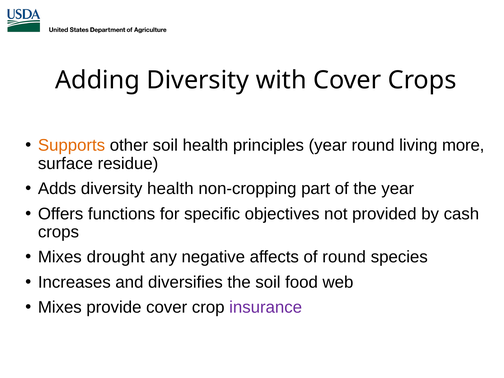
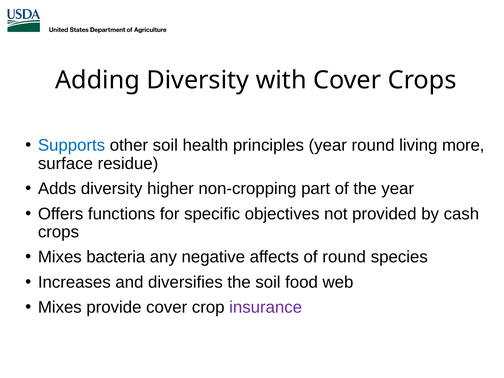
Supports colour: orange -> blue (72, 145)
diversity health: health -> higher (170, 189)
drought: drought -> bacteria (116, 257)
